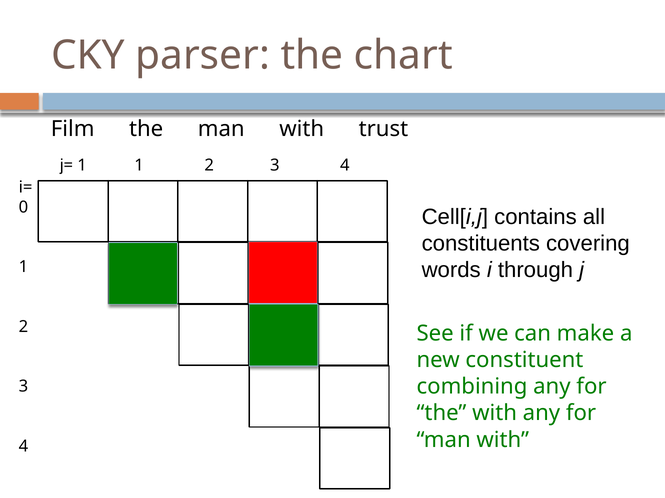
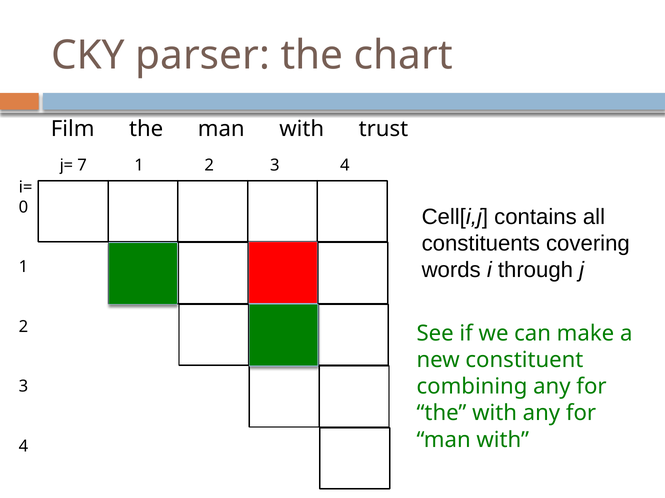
1: 1 -> 7 (82, 166)
